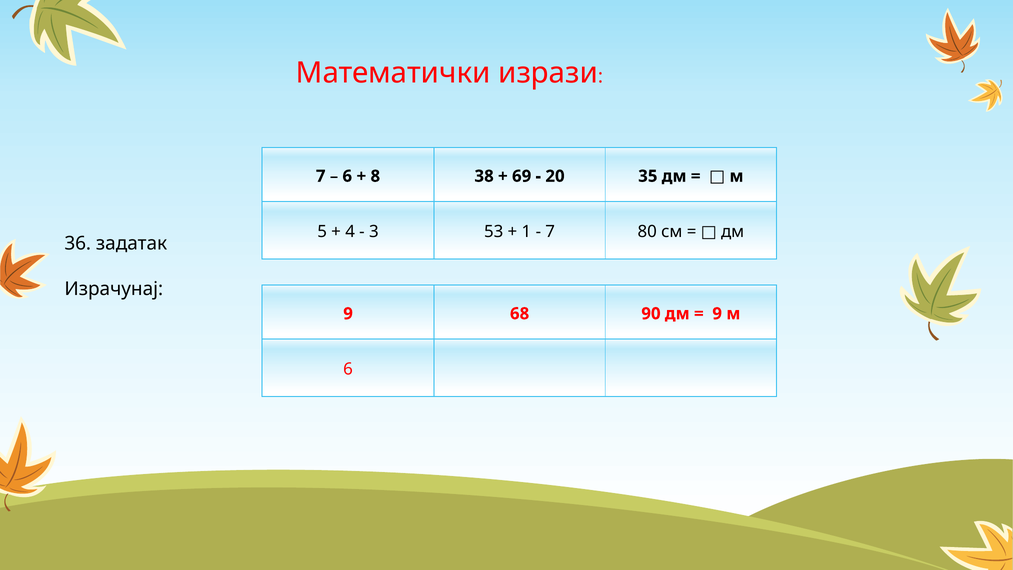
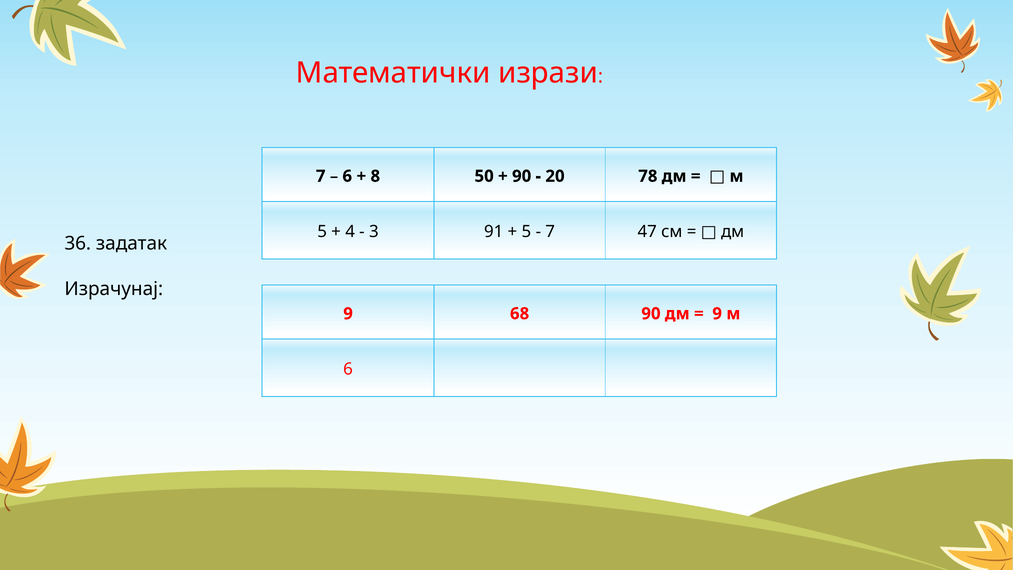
38: 38 -> 50 (484, 176)
69: 69 -> 90 (522, 176)
35: 35 -> 78 (648, 176)
53: 53 -> 91 (494, 232)
1: 1 -> 5 (526, 232)
80: 80 -> 47 (647, 232)
